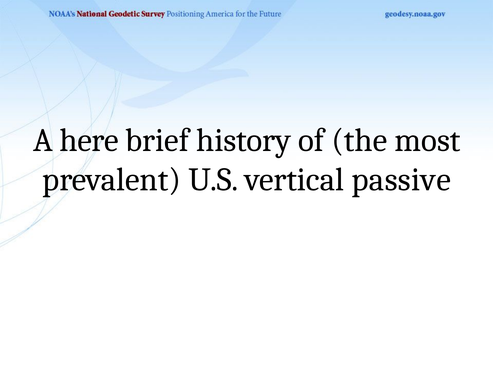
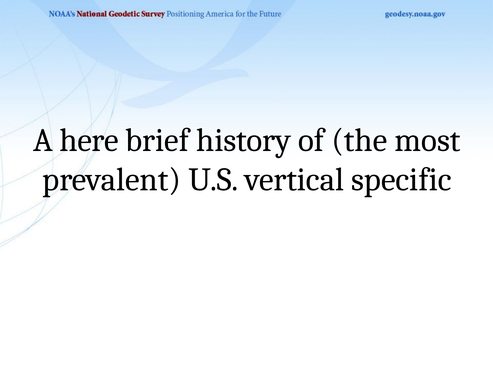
passive: passive -> specific (401, 180)
